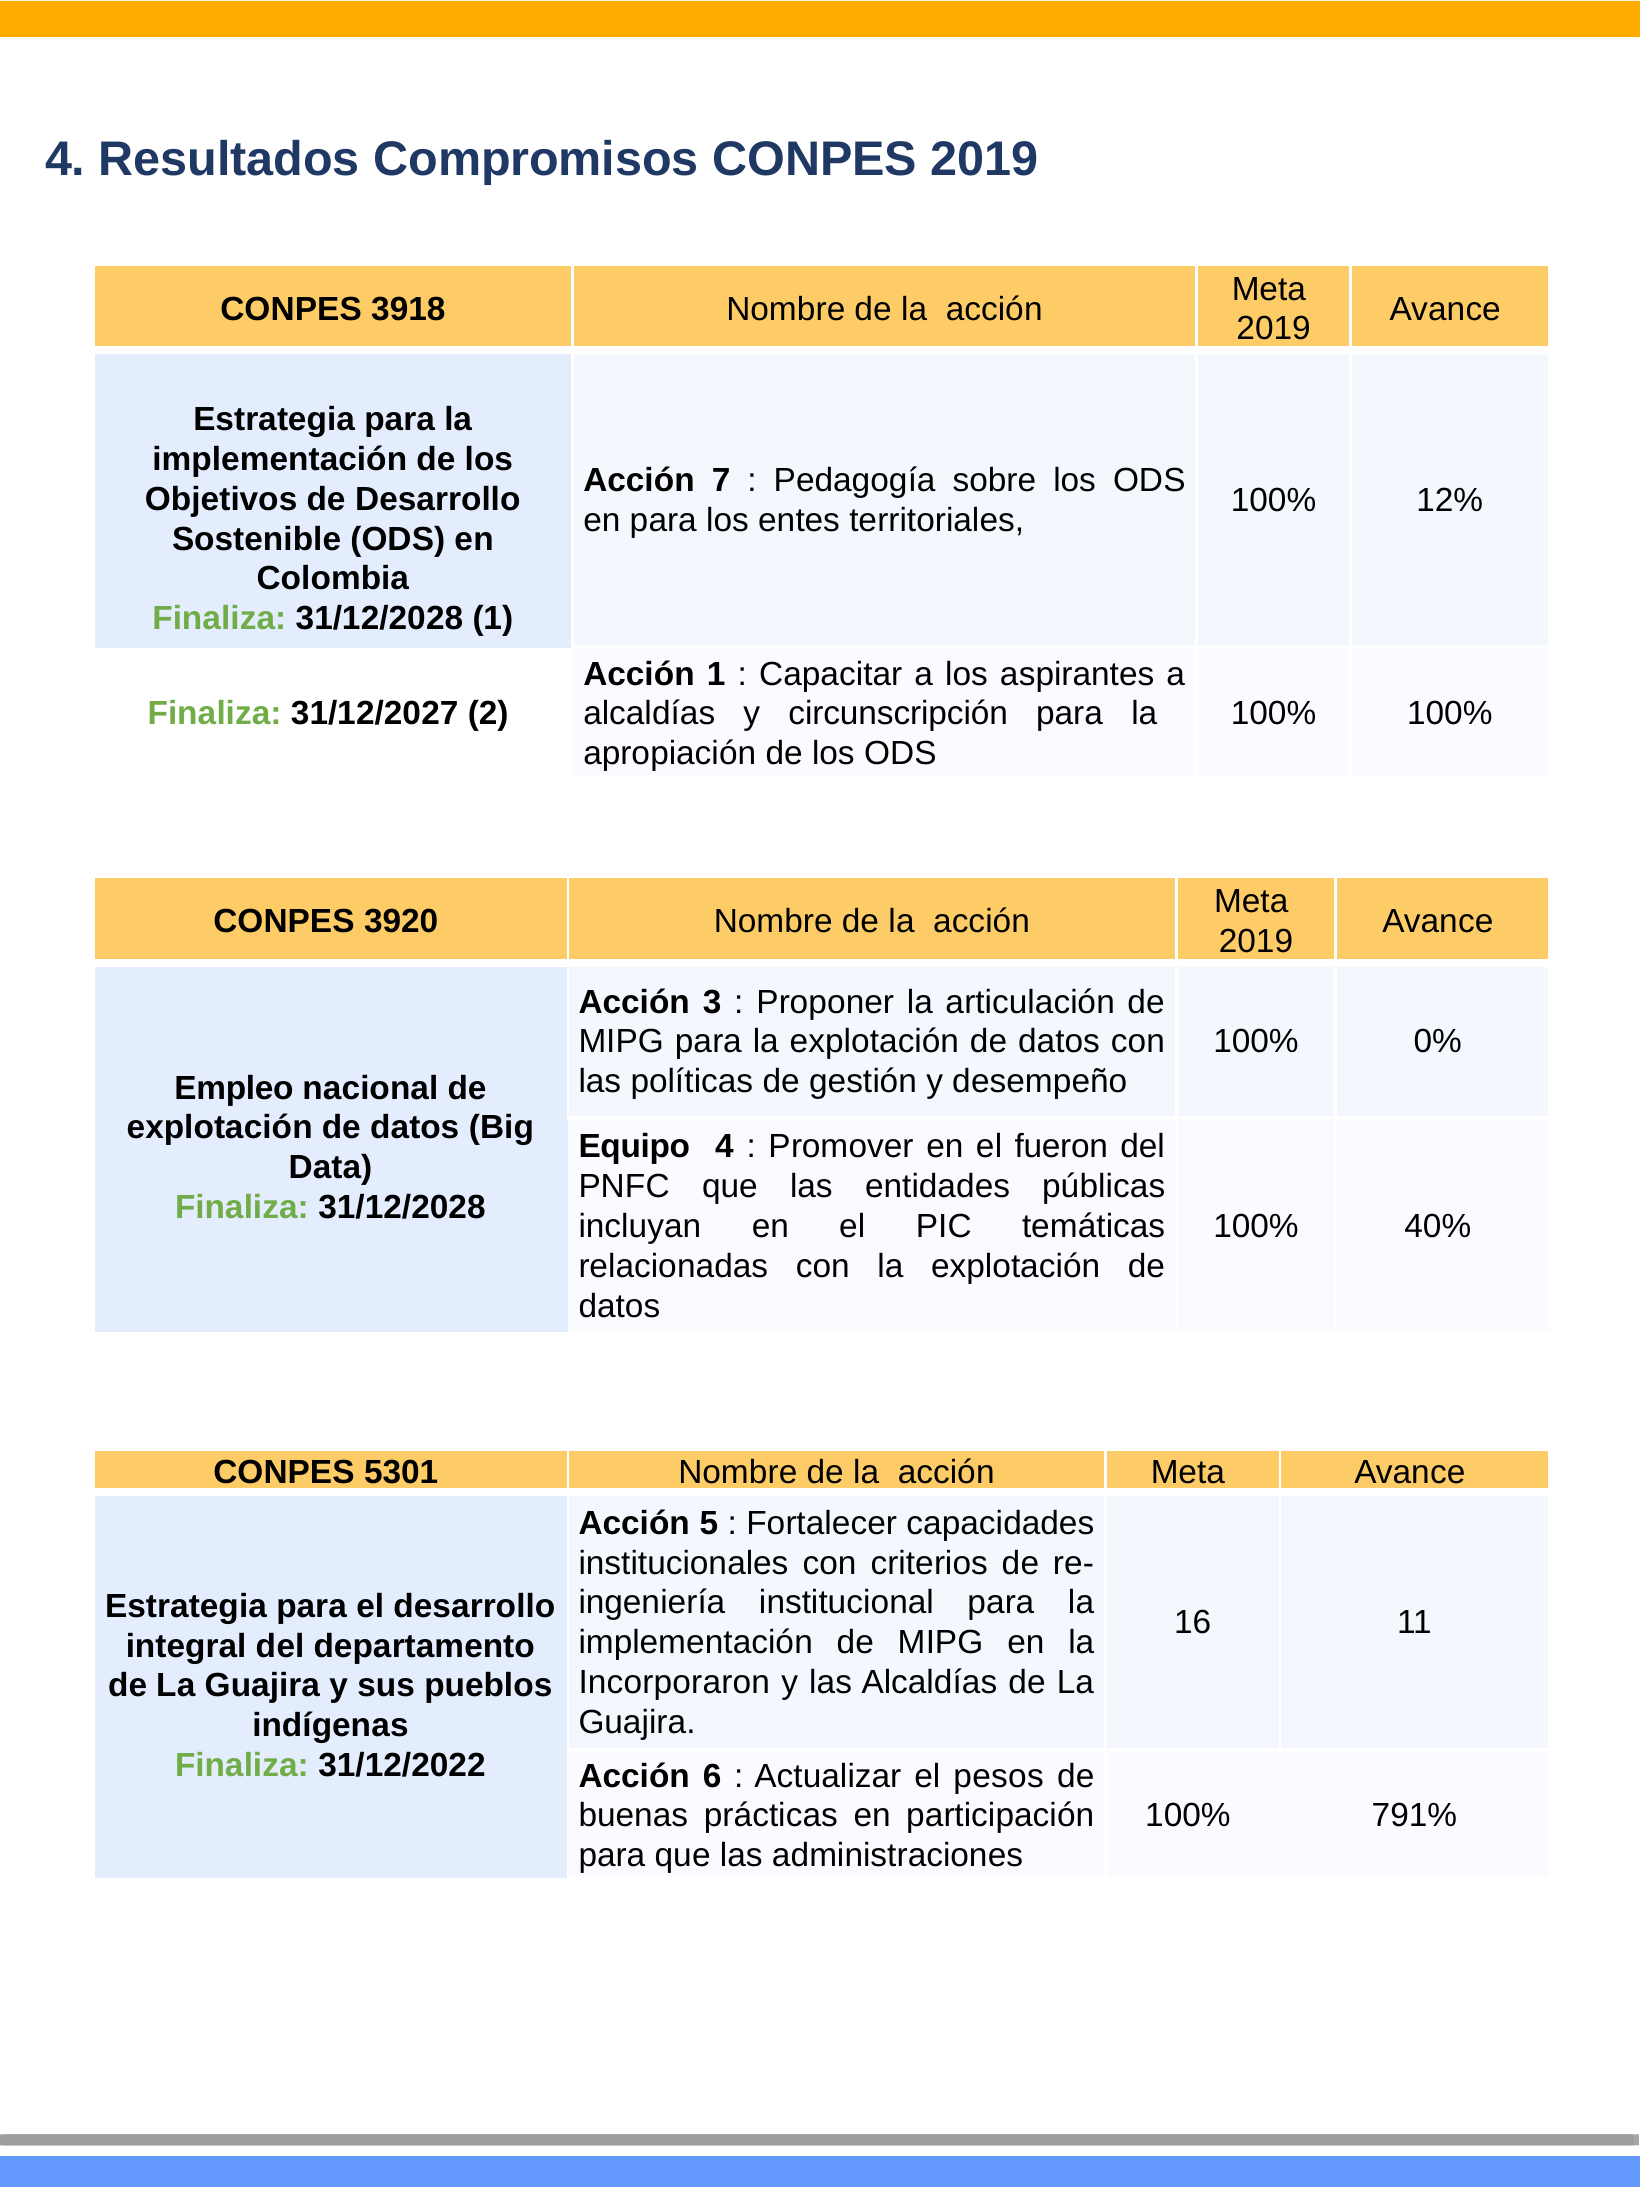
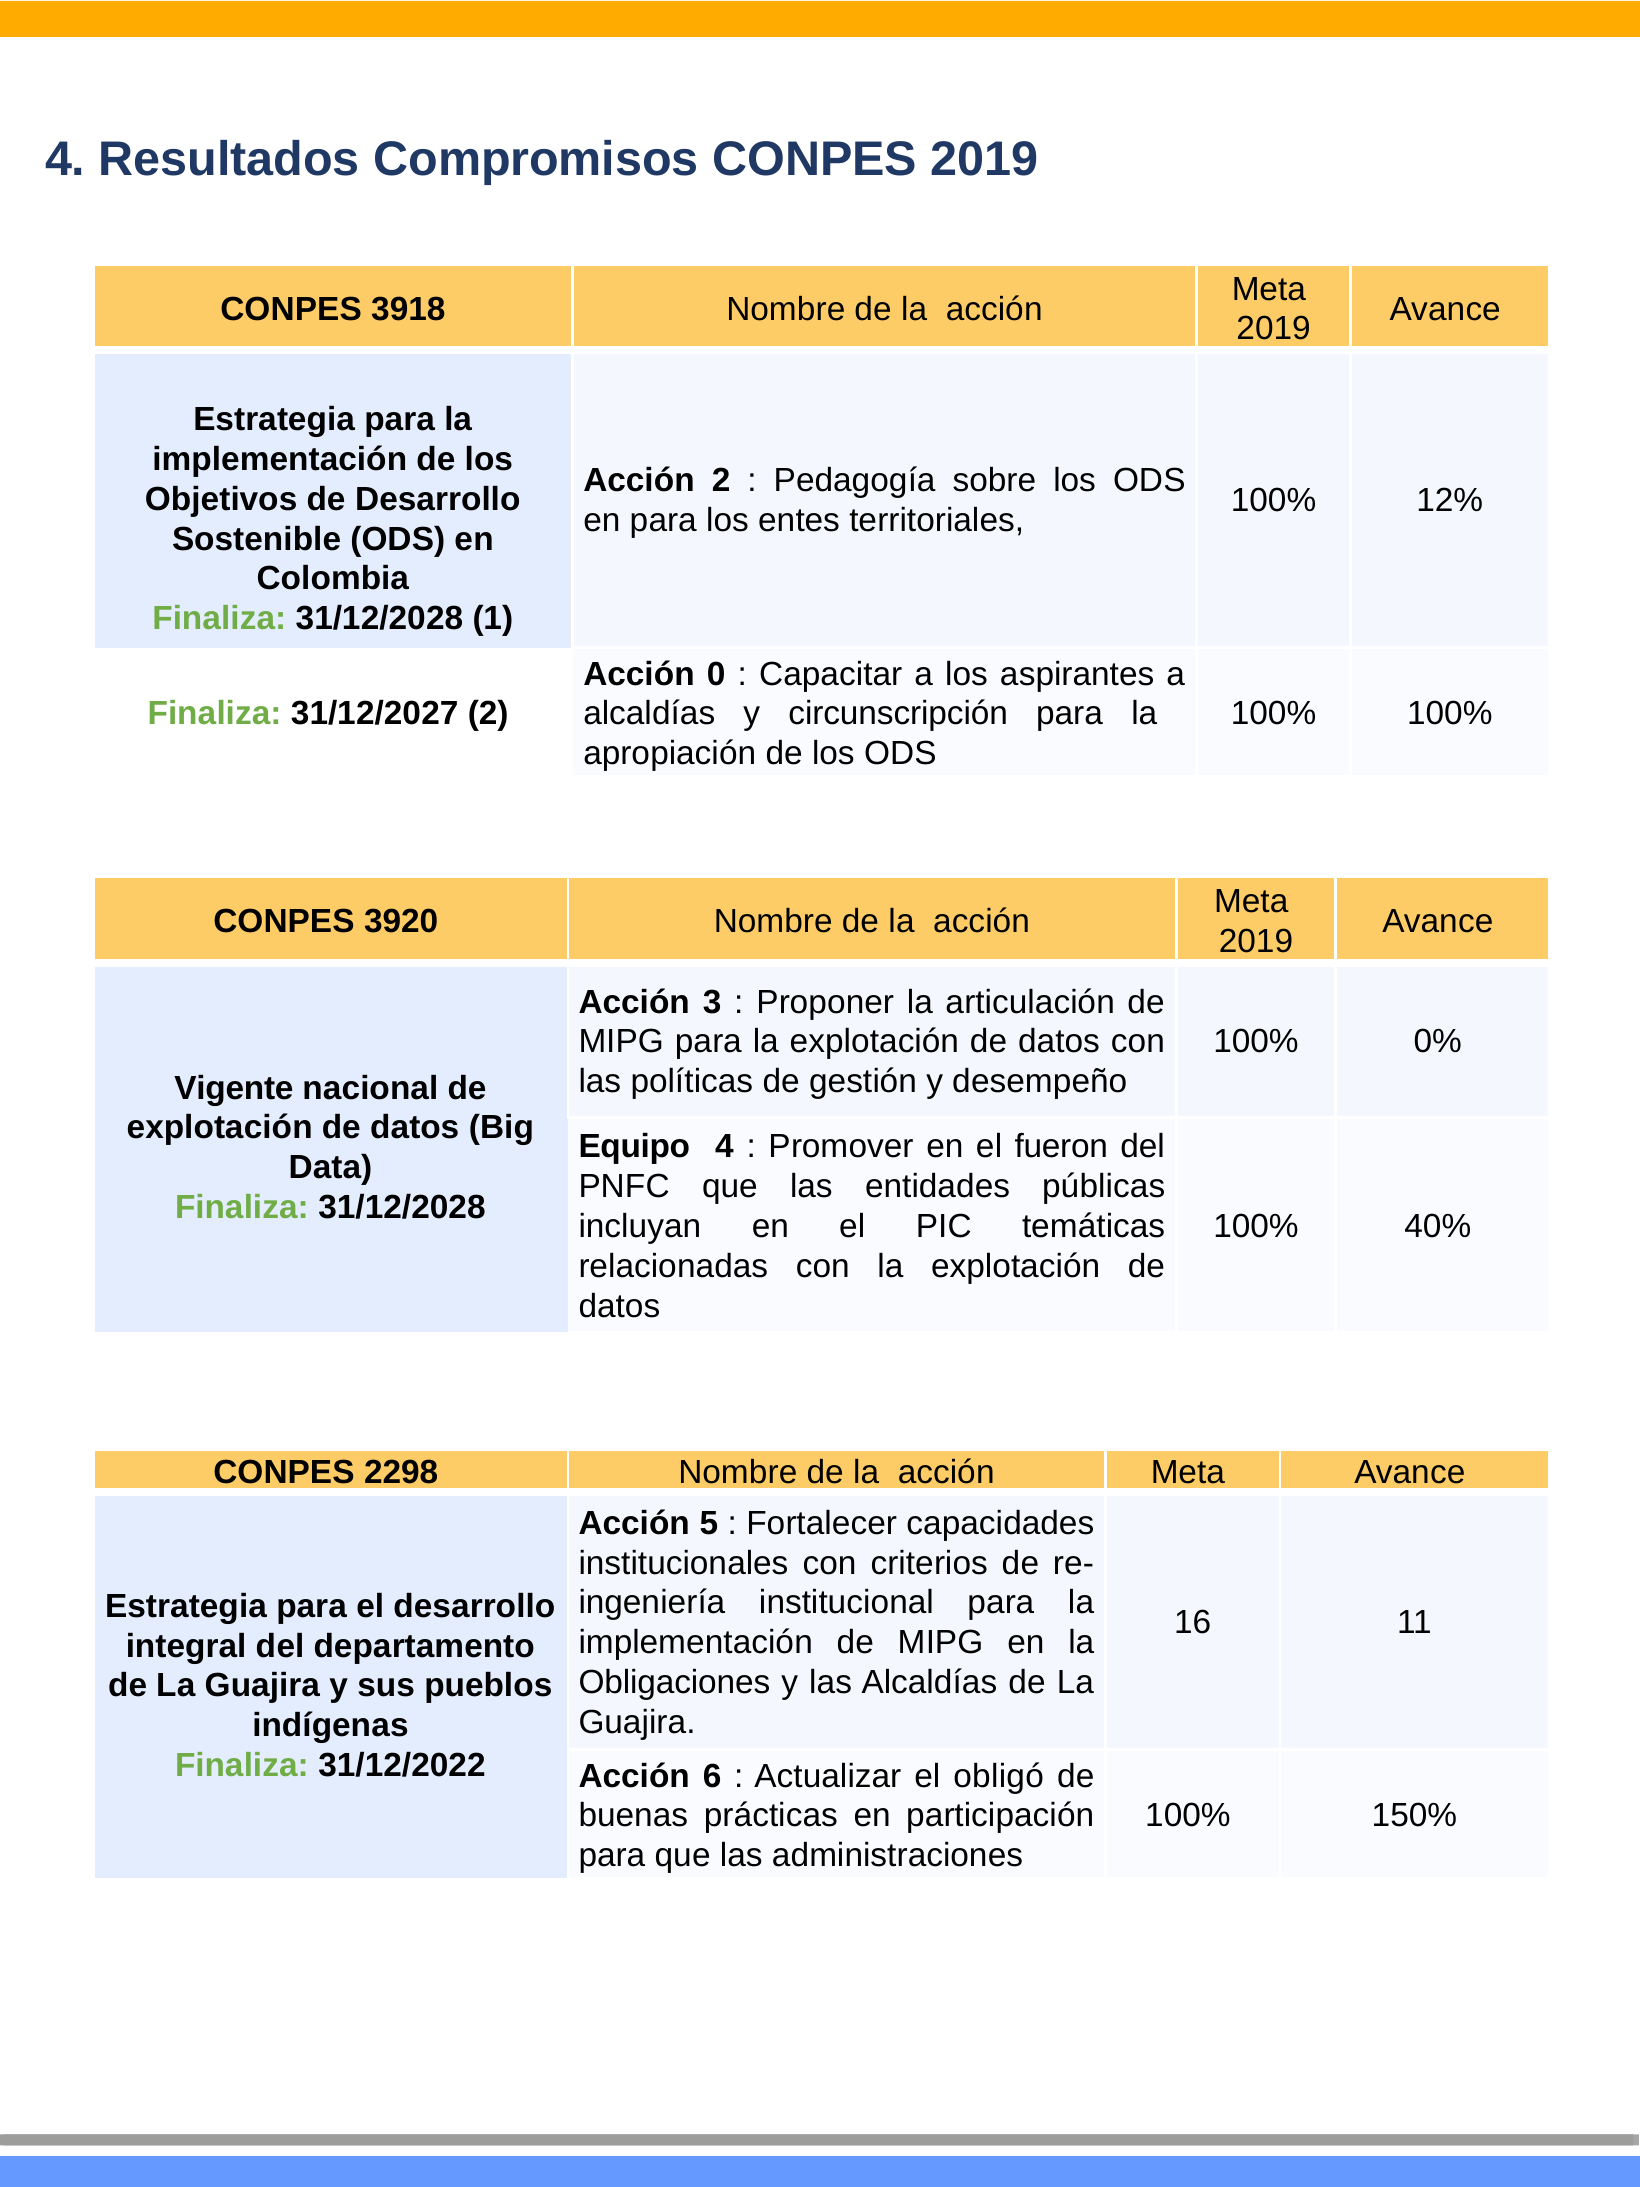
Acción 7: 7 -> 2 (721, 481)
Acción 1: 1 -> 0 (716, 674)
Empleo: Empleo -> Vigente (234, 1088)
5301: 5301 -> 2298 (401, 1472)
Incorporaron: Incorporaron -> Obligaciones (674, 1682)
pesos: pesos -> obligó (999, 1776)
791%: 791% -> 150% (1414, 1816)
